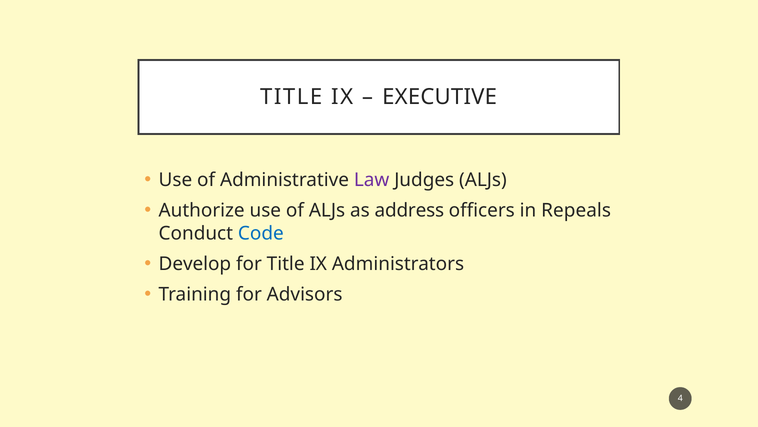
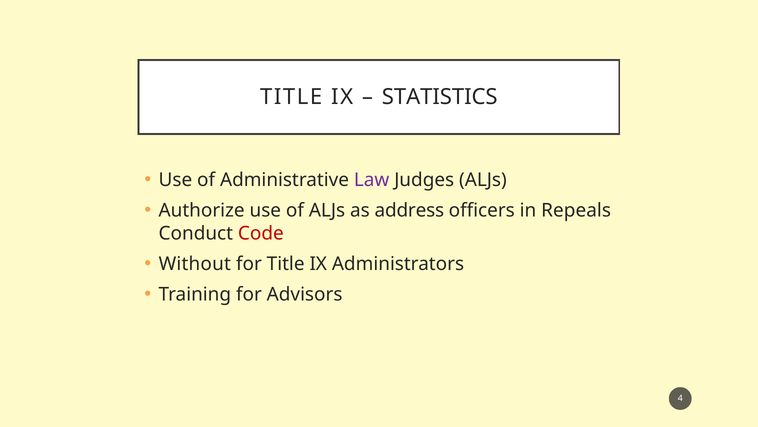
EXECUTIVE: EXECUTIVE -> STATISTICS (440, 97)
Code colour: blue -> red (261, 233)
Develop: Develop -> Without (195, 264)
